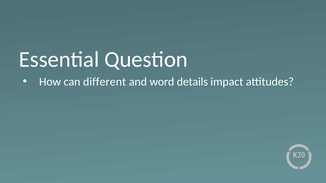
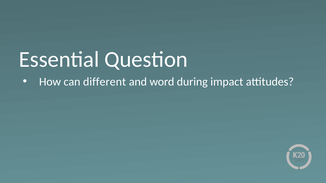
details: details -> during (192, 82)
